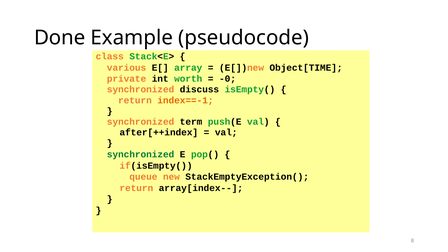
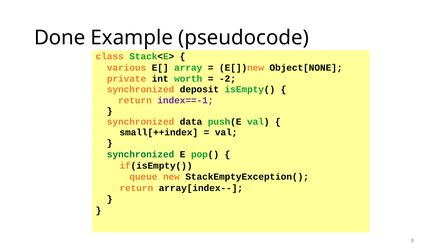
Object[TIME: Object[TIME -> Object[NONE (306, 68)
-0: -0 -> -2 (228, 79)
discuss: discuss -> deposit (199, 90)
index==-1 colour: orange -> purple (185, 100)
term: term -> data (191, 122)
after[++index: after[++index -> small[++index (159, 132)
